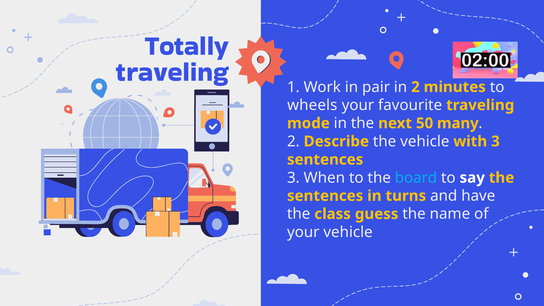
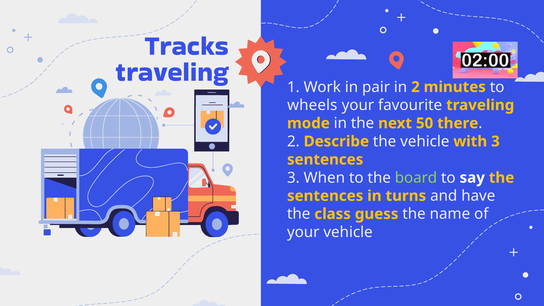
Totally: Totally -> Tracks (187, 46)
many: many -> there (458, 123)
board colour: light blue -> light green (416, 178)
